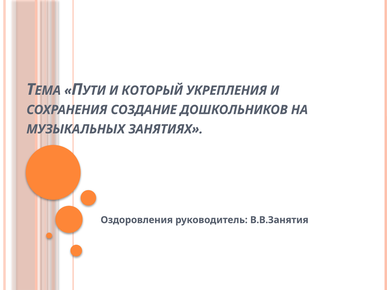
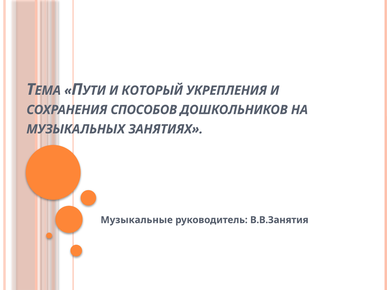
СОЗДАНИЕ: СОЗДАНИЕ -> СПОСОБОВ (144, 110)
Оздоровления: Оздоровления -> Музыкальные (137, 220)
